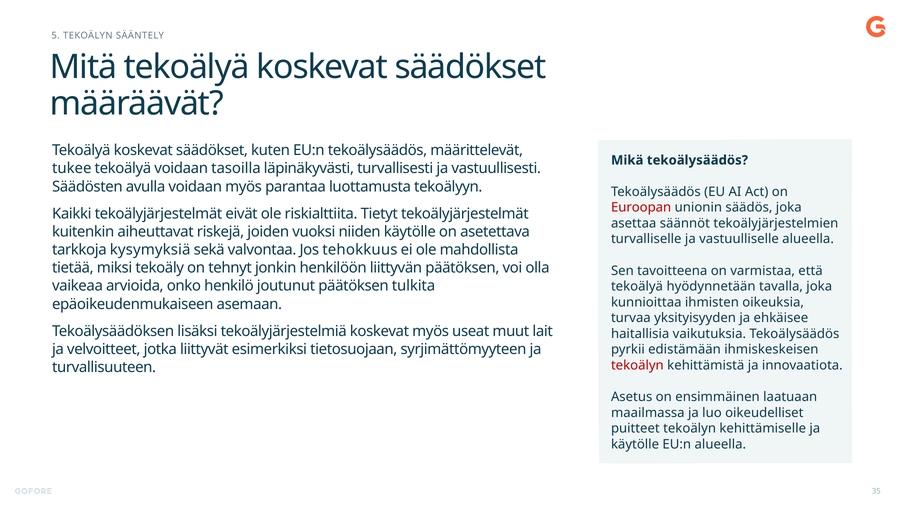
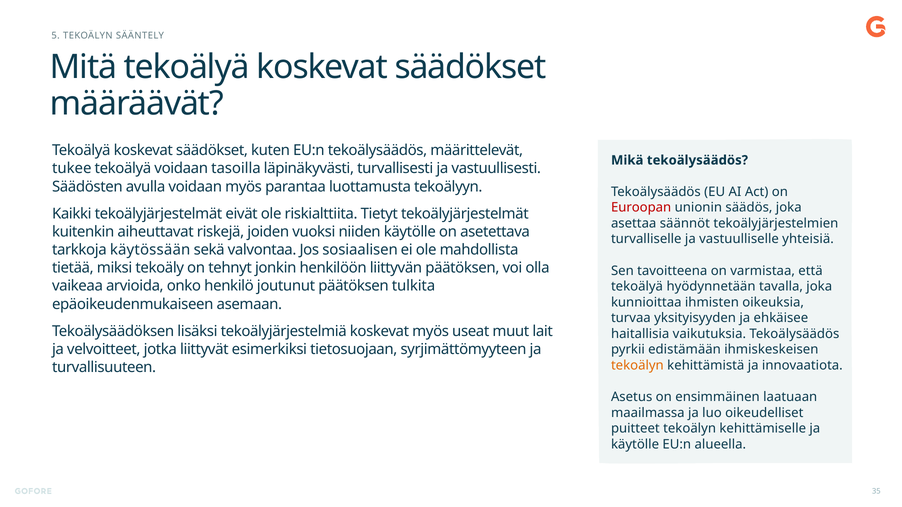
vastuulliselle alueella: alueella -> yhteisiä (808, 239)
kysymyksiä: kysymyksiä -> käytössään (150, 250)
tehokkuus: tehokkuus -> sosiaalisen (360, 250)
tekoälyn colour: red -> orange (637, 366)
